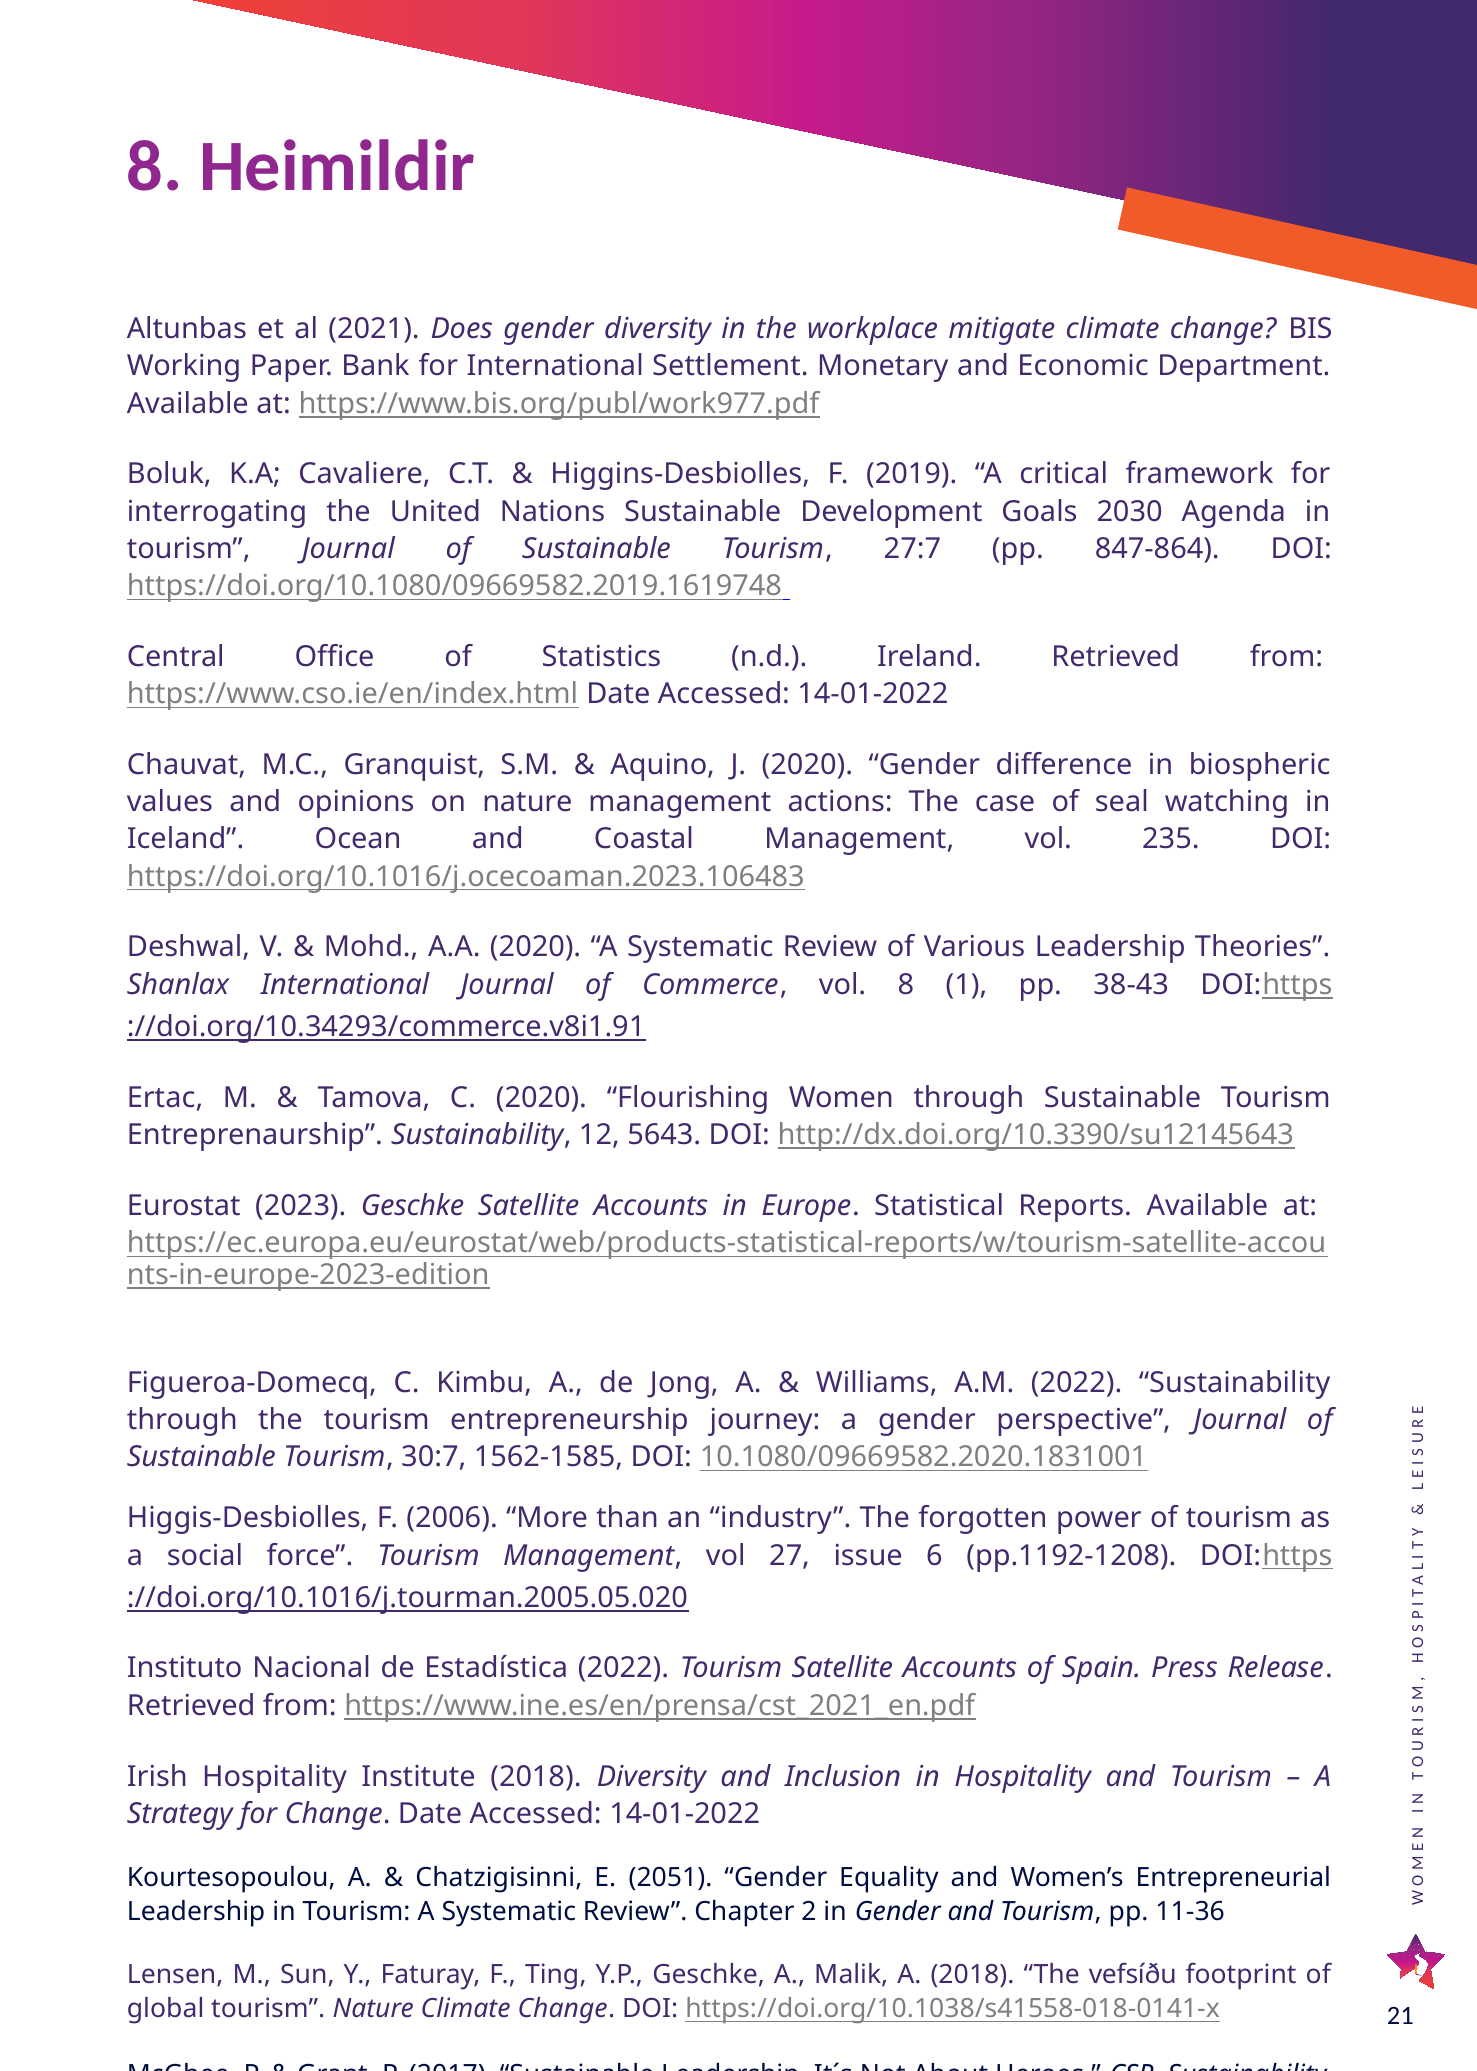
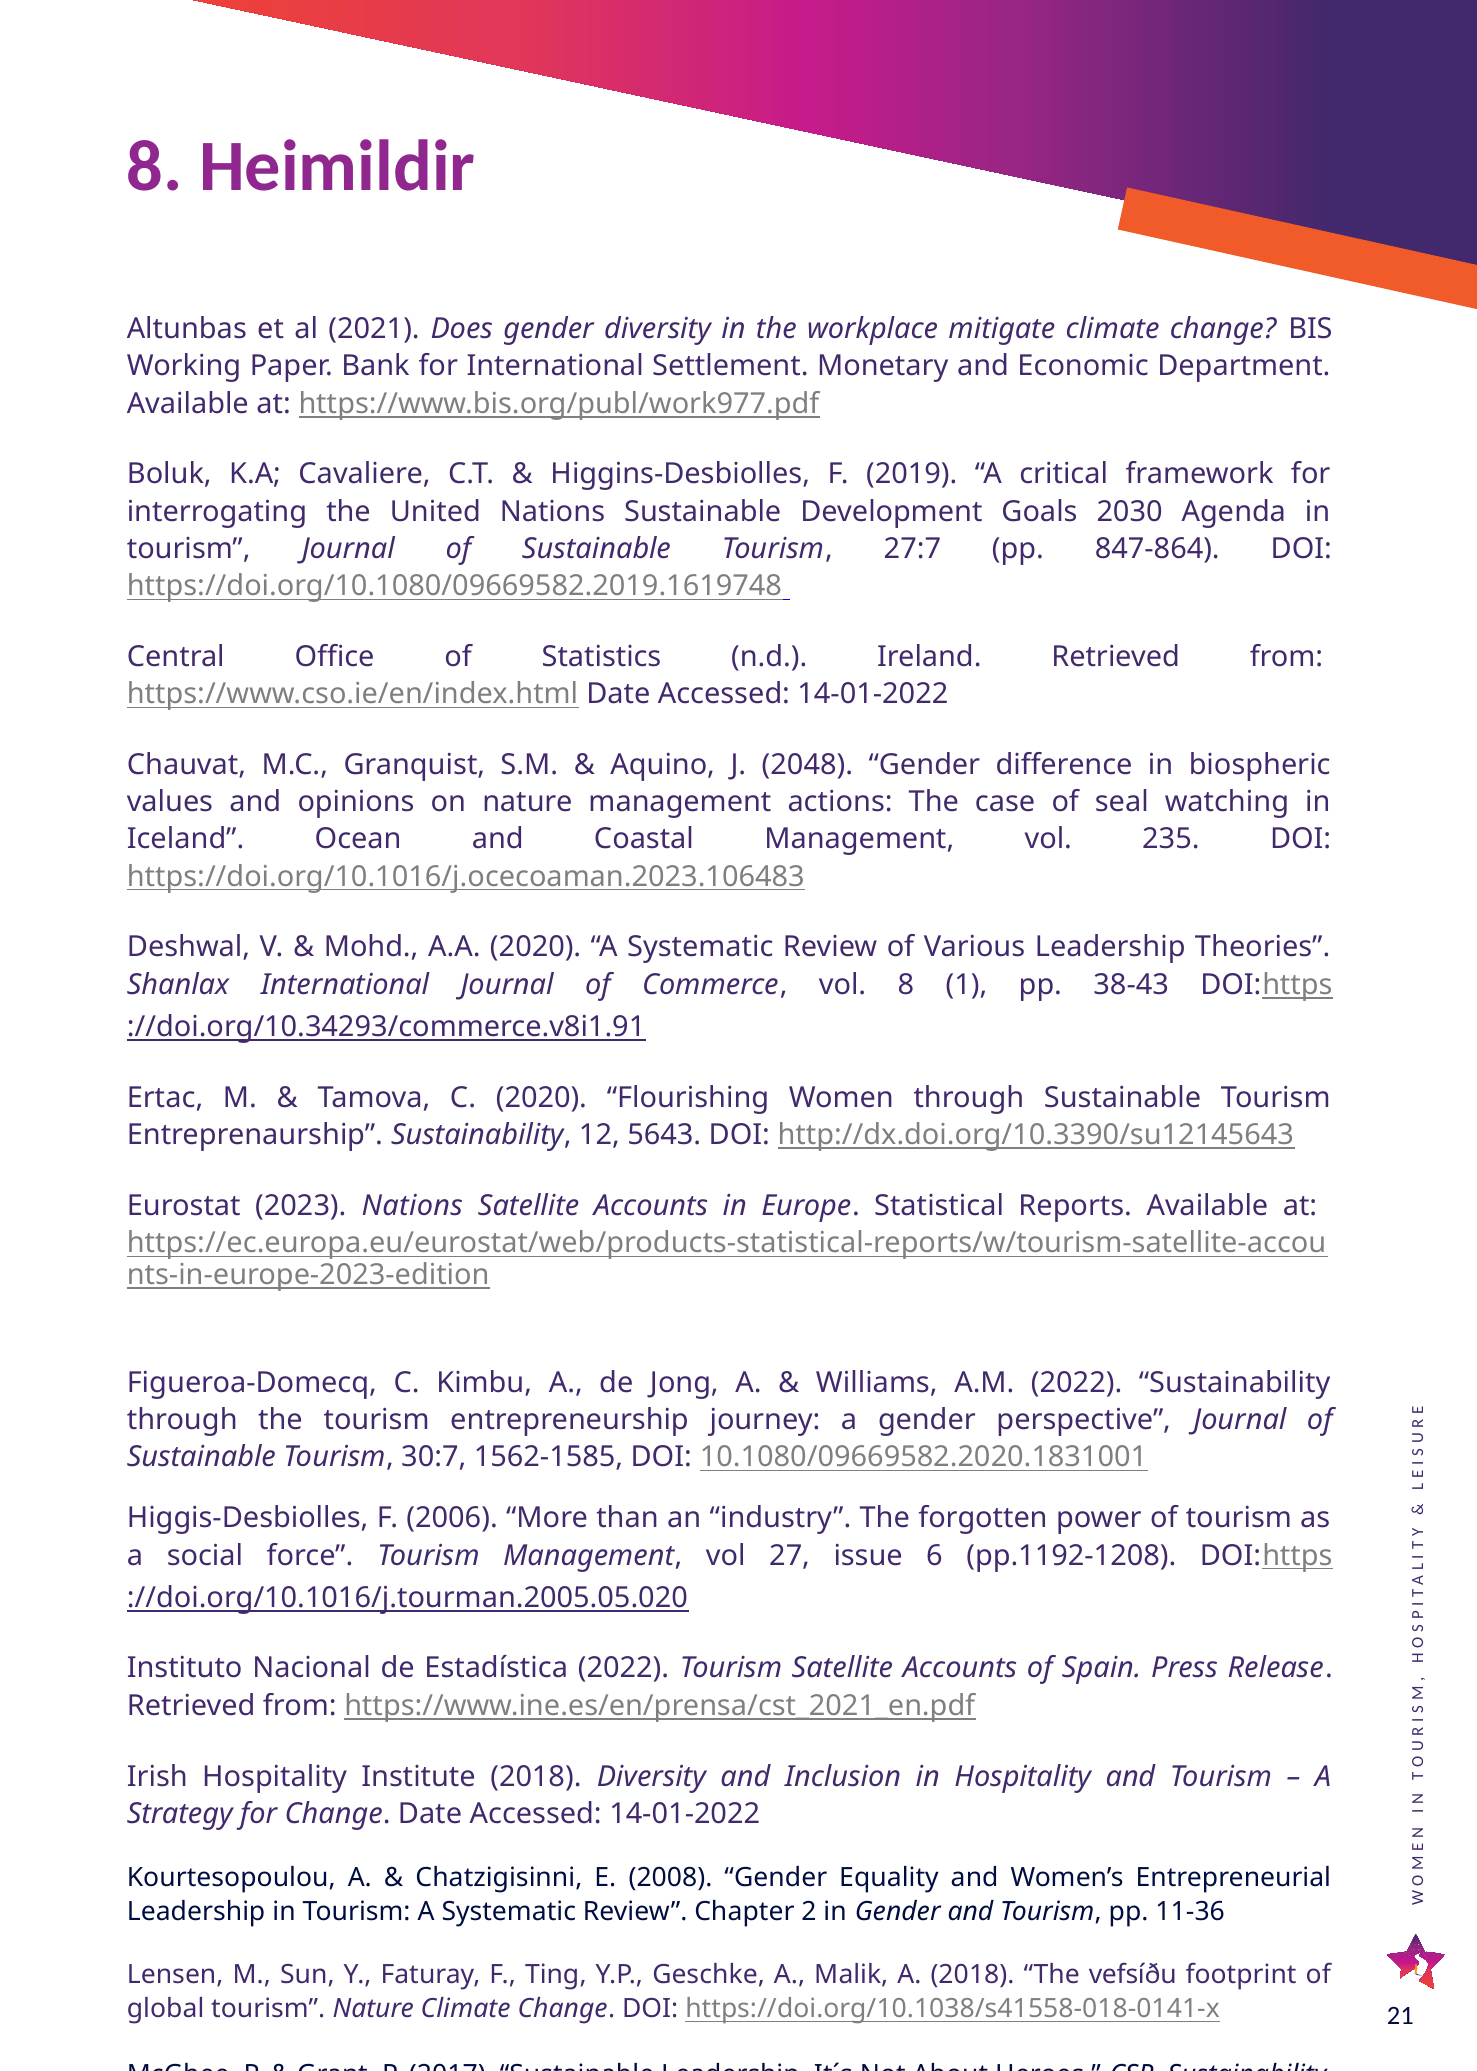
J 2020: 2020 -> 2048 (807, 765)
2023 Geschke: Geschke -> Nations (412, 1206)
2051: 2051 -> 2008 (670, 1879)
